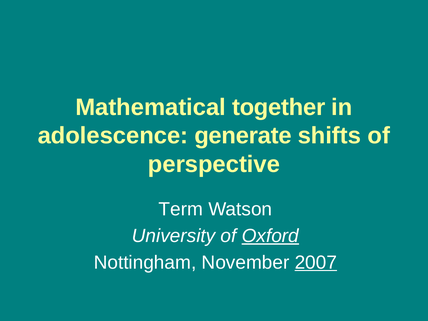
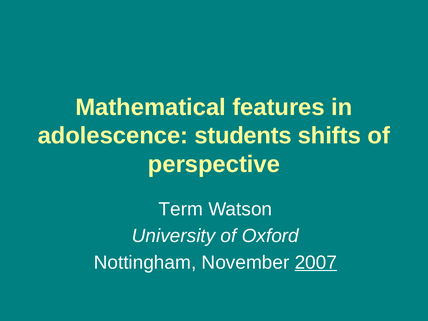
together: together -> features (279, 107)
generate: generate -> students (243, 136)
Oxford underline: present -> none (270, 236)
